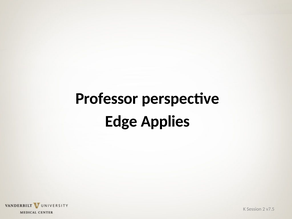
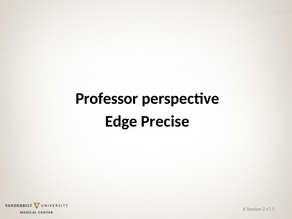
Applies: Applies -> Precise (165, 121)
